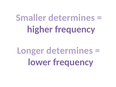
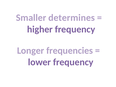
Longer determines: determines -> frequencies (70, 51)
